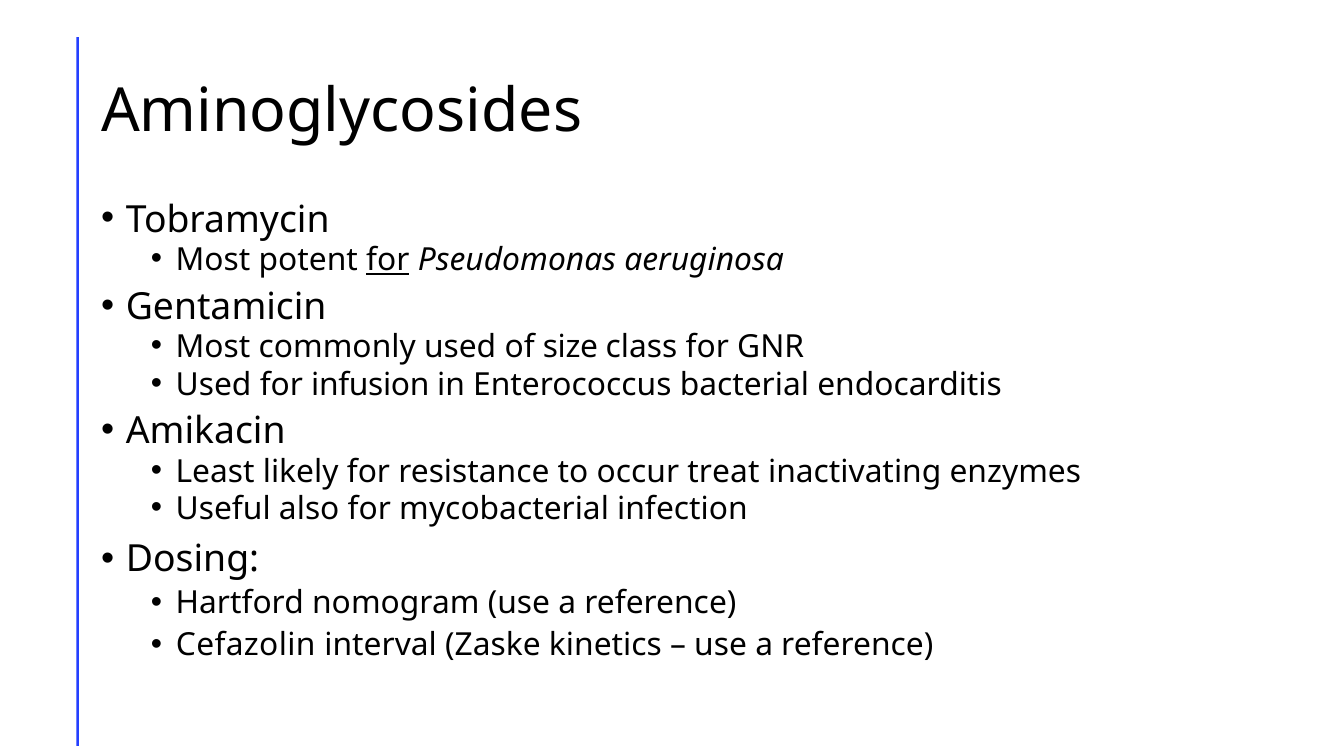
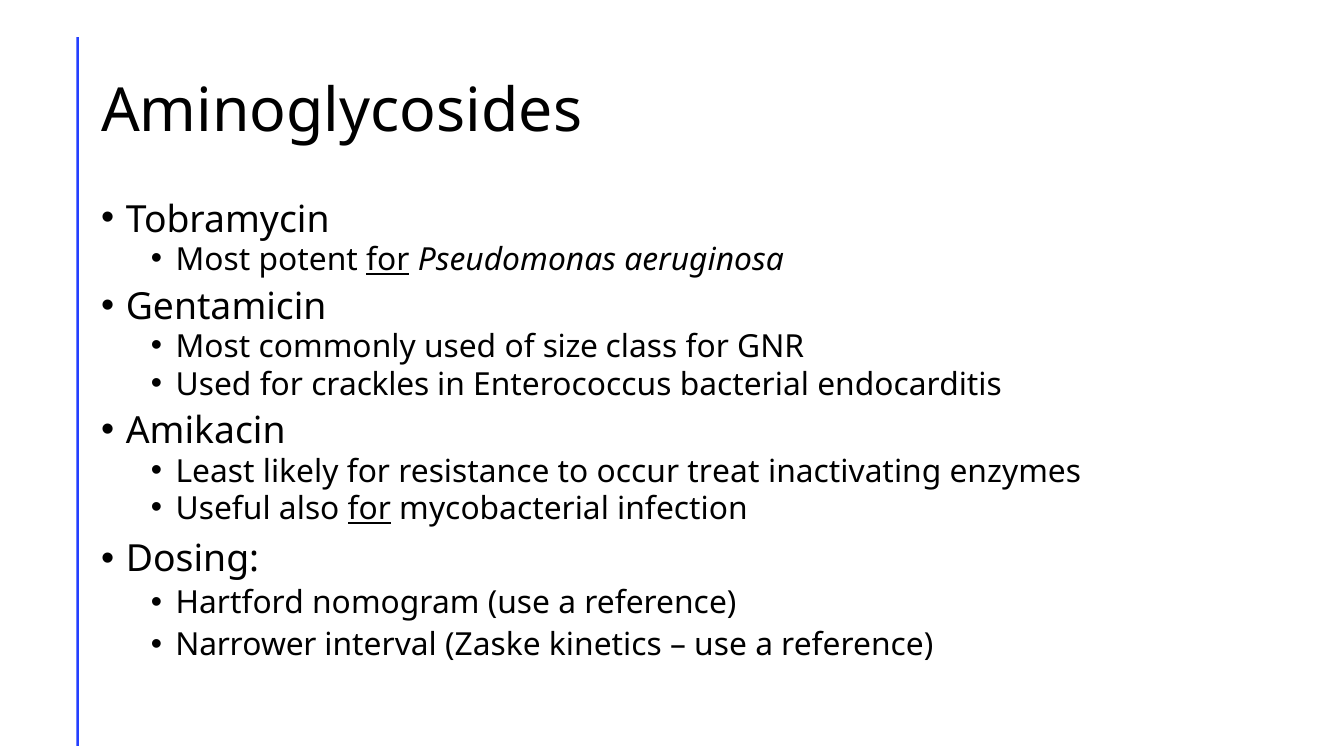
infusion: infusion -> crackles (370, 384)
for underline: none -> present (369, 509)
Cefazolin: Cefazolin -> Narrower (246, 645)
